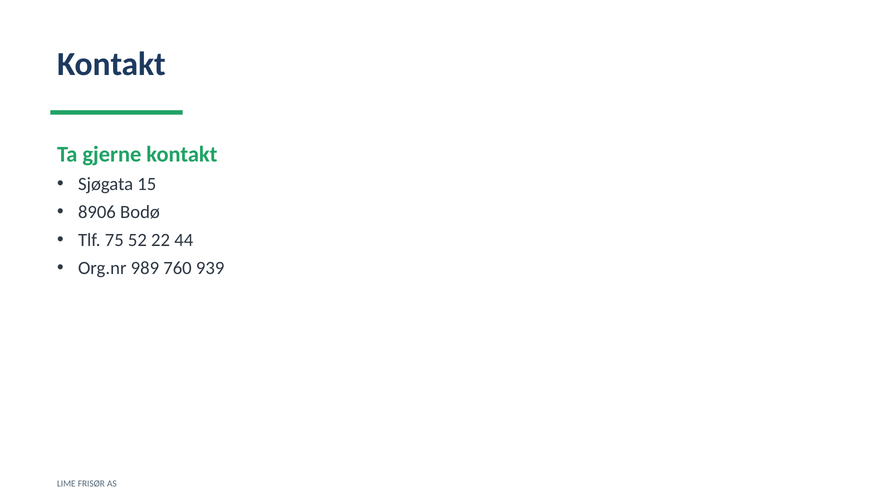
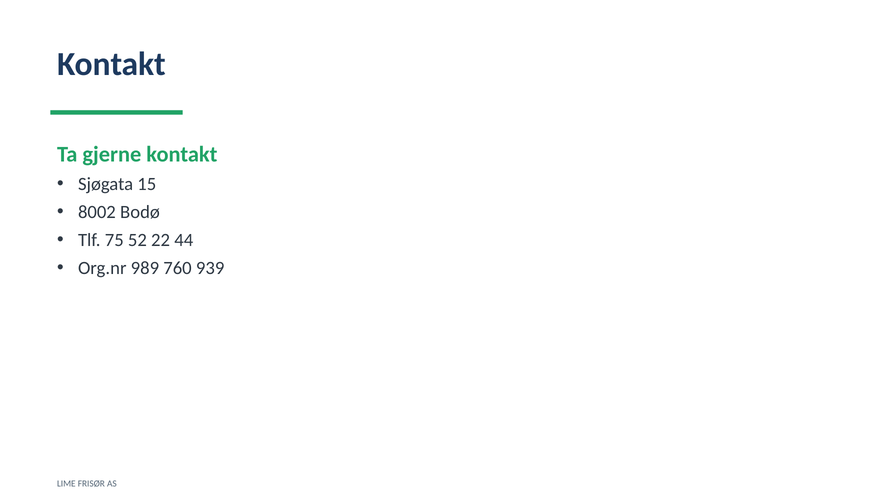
8906: 8906 -> 8002 (97, 212)
